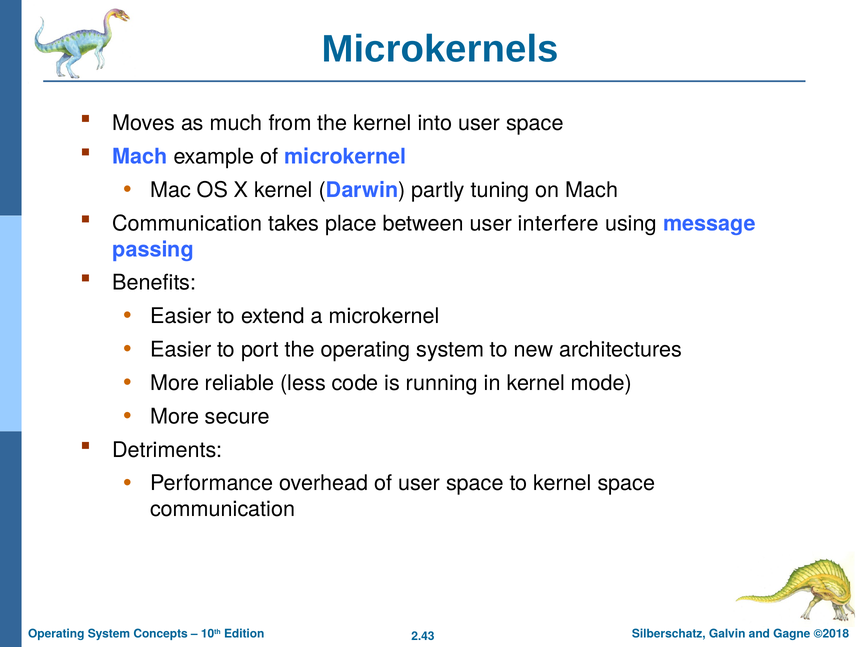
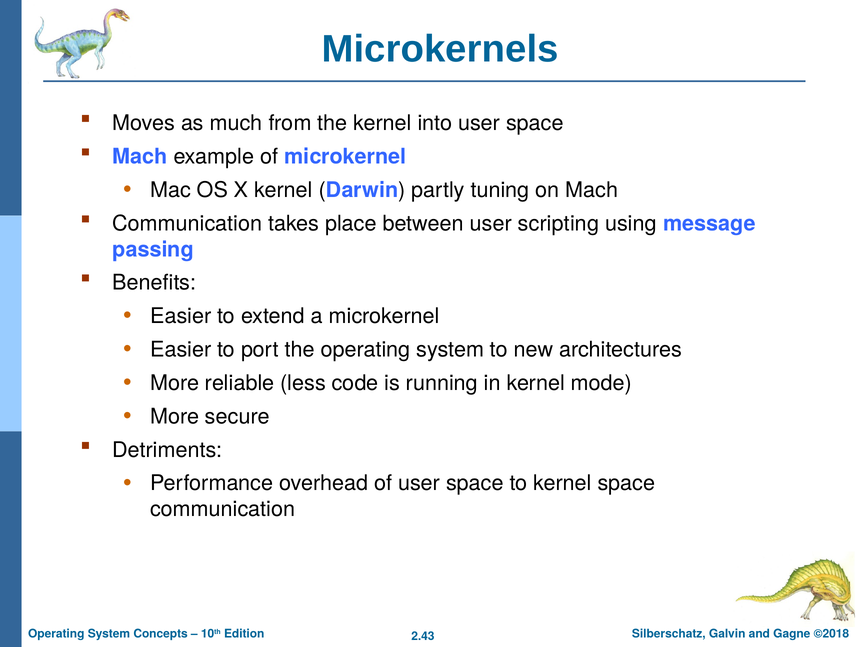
interfere: interfere -> scripting (558, 224)
